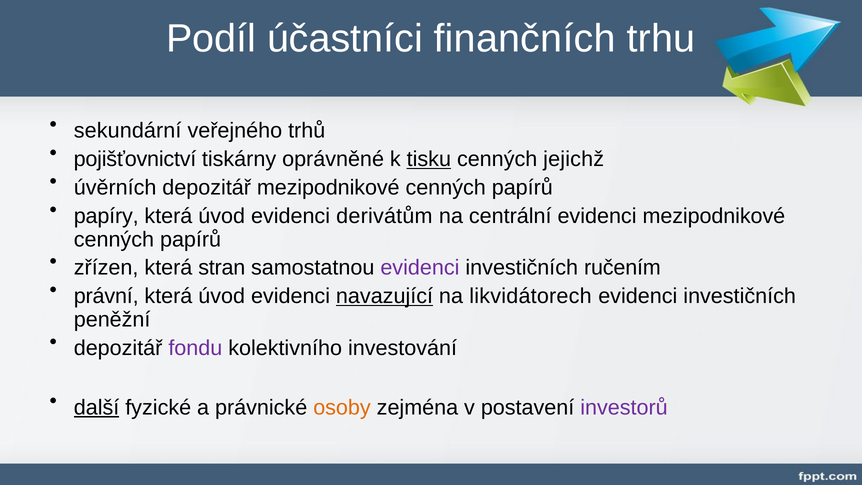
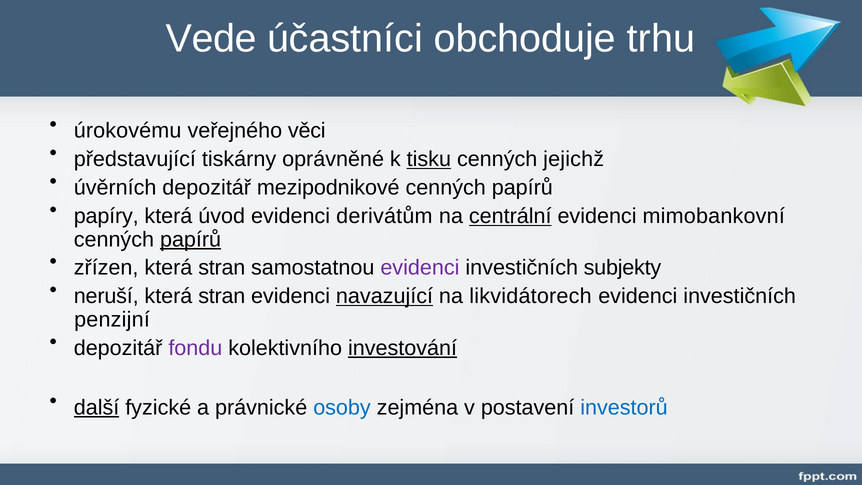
Podíl: Podíl -> Vede (211, 39)
finančních: finančních -> obchoduje (525, 39)
sekundární: sekundární -> úrokovému (128, 131)
trhů: trhů -> věci (307, 131)
pojišťovnictví: pojišťovnictví -> představující (135, 159)
centrální underline: none -> present (510, 216)
evidenci mezipodnikové: mezipodnikové -> mimobankovní (714, 216)
papírů underline: none -> present (191, 239)
ručením: ručením -> subjekty (622, 268)
právní: právní -> neruší (106, 296)
úvod: úvod -> stran (222, 296)
peněžní: peněžní -> penzijní (112, 319)
investování underline: none -> present (403, 348)
osoby colour: orange -> blue (342, 407)
investorů colour: purple -> blue (624, 407)
